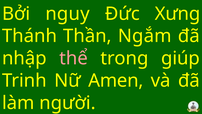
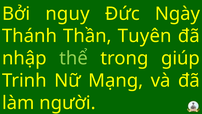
Xưng: Xưng -> Ngày (177, 14)
Ngắm: Ngắm -> Tuyên (145, 36)
thể colour: pink -> light green (74, 58)
Amen: Amen -> Mạng (116, 80)
